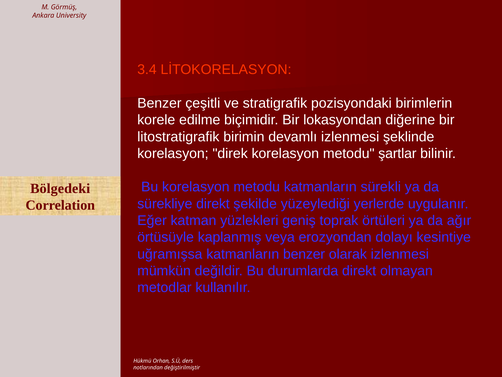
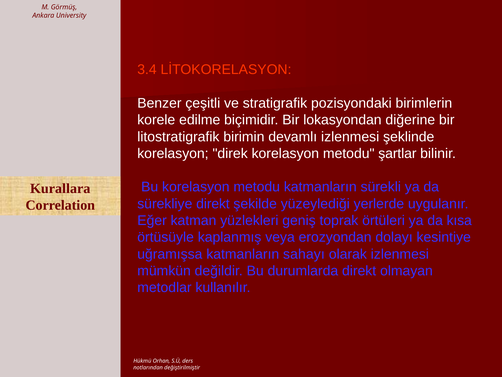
Bölgedeki: Bölgedeki -> Kurallara (60, 188)
ağır: ağır -> kısa (459, 220)
katmanların benzer: benzer -> sahayı (304, 254)
